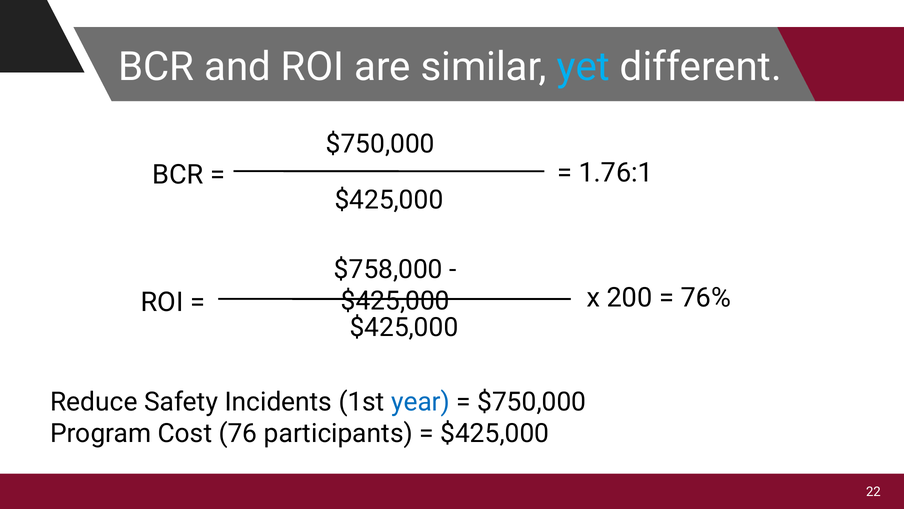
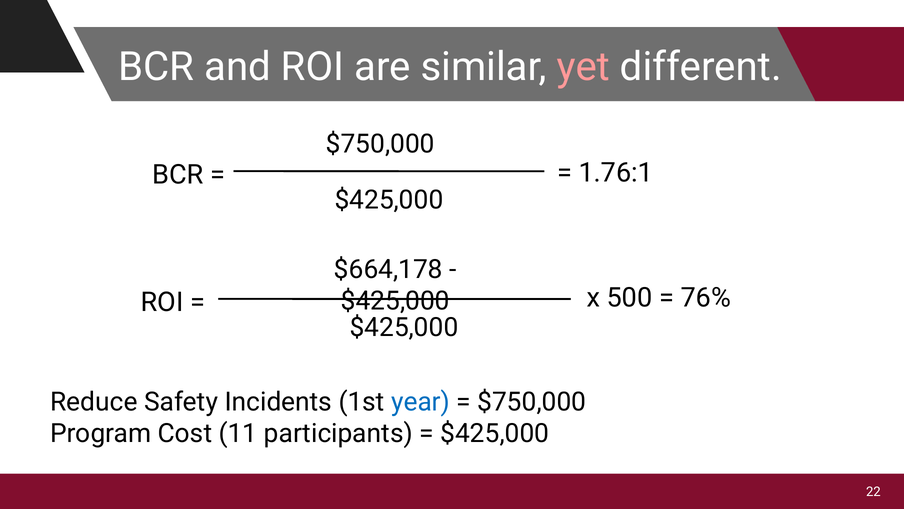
yet colour: light blue -> pink (583, 67)
$758,000: $758,000 -> $664,178 (388, 269)
200: 200 -> 500 (629, 298)
76: 76 -> 11 (238, 433)
